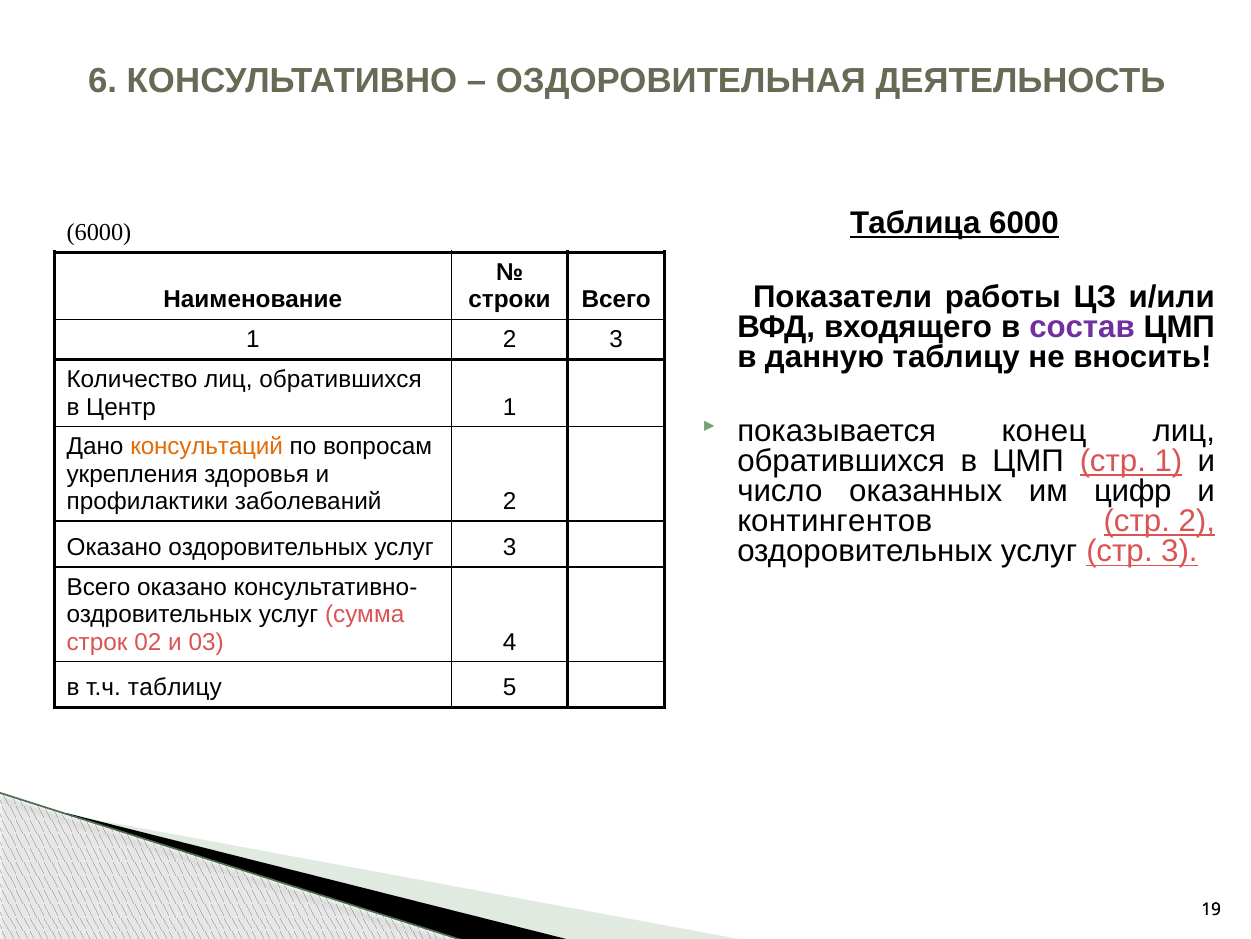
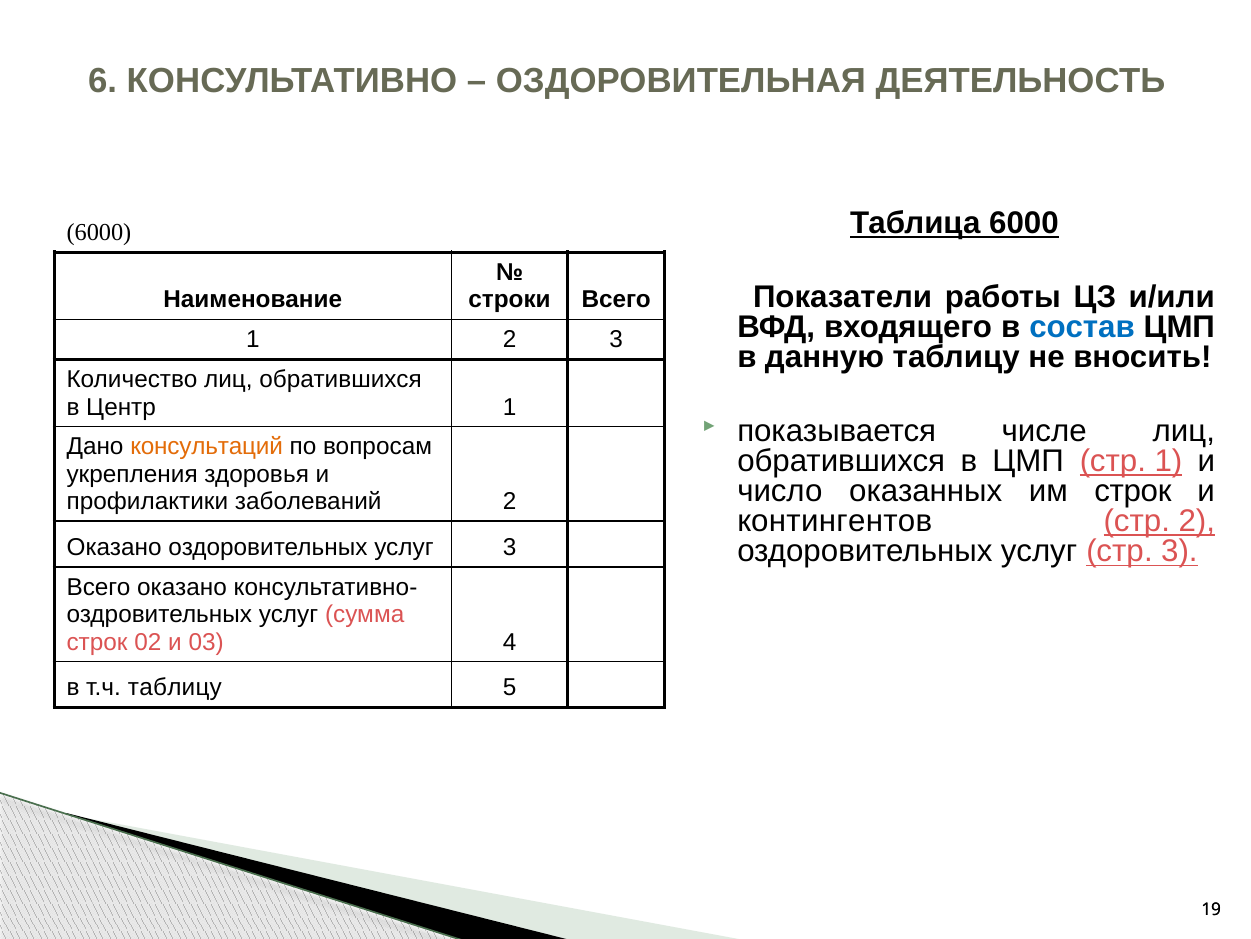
состав colour: purple -> blue (1082, 327)
конец: конец -> числе (1044, 431)
им цифр: цифр -> строк (1133, 491)
